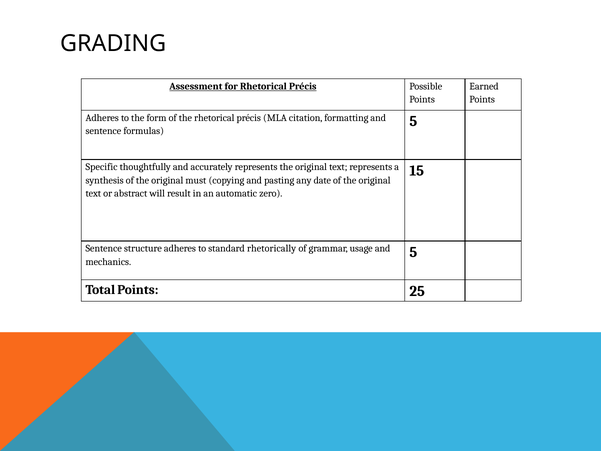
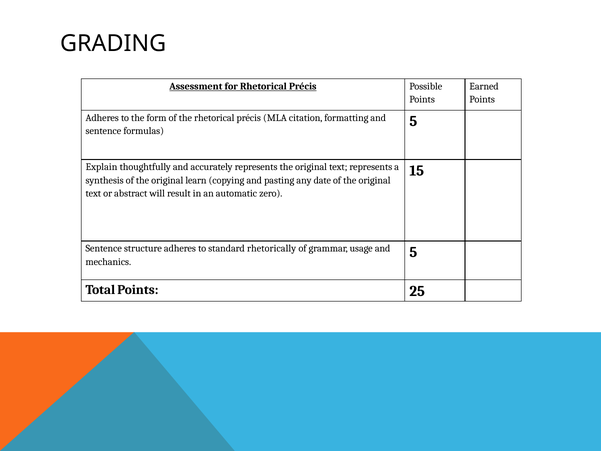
Specific: Specific -> Explain (102, 167)
must: must -> learn (196, 180)
